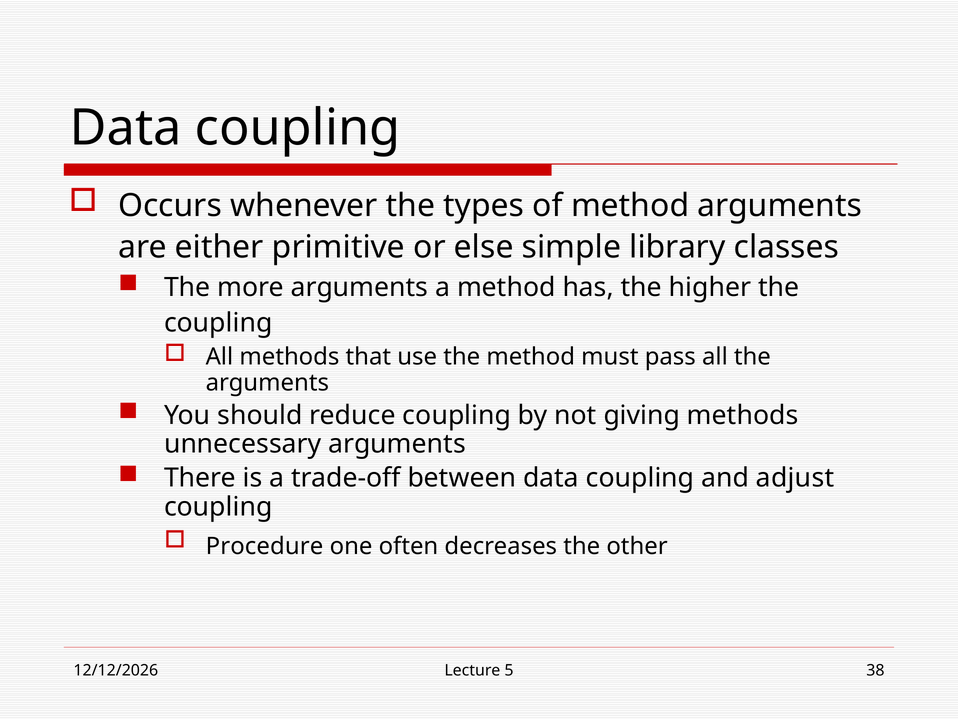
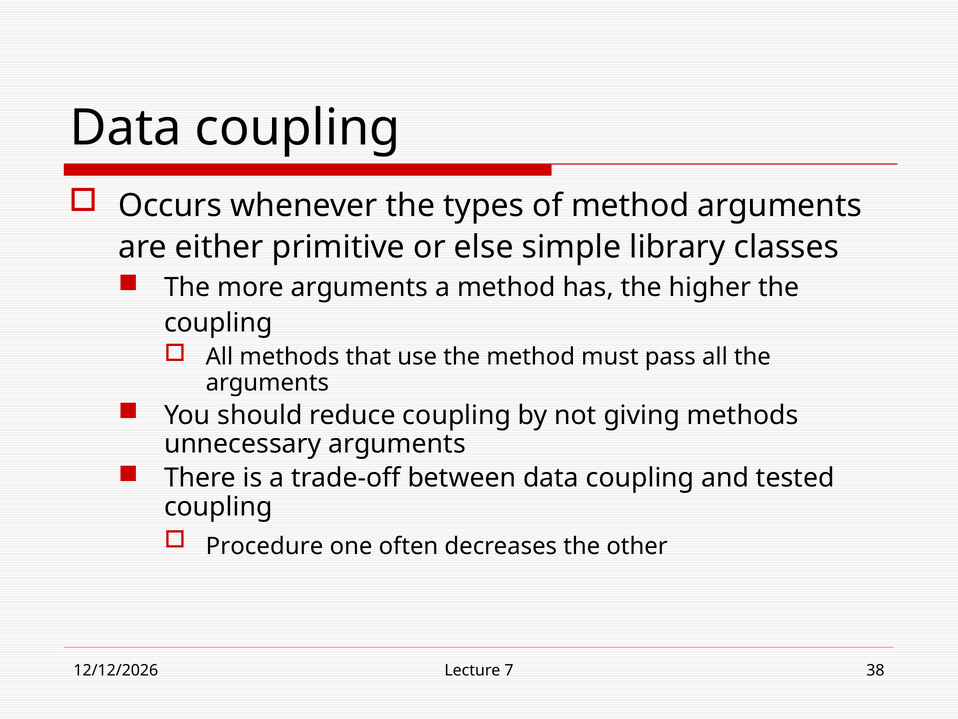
adjust: adjust -> tested (795, 478)
5: 5 -> 7 (509, 670)
